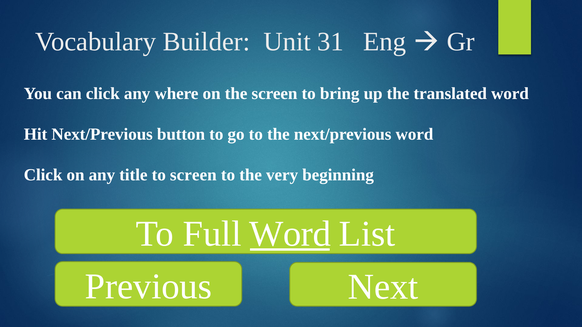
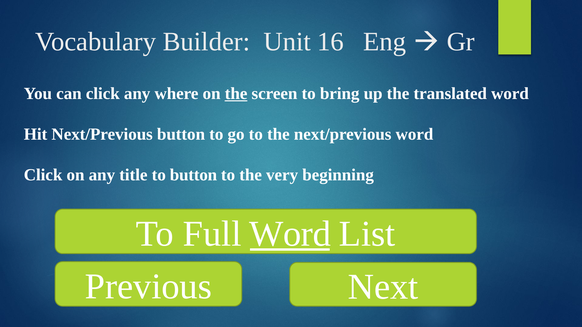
31: 31 -> 16 (330, 42)
the underline: none -> present (236, 94)
to screen: screen -> button (193, 175)
